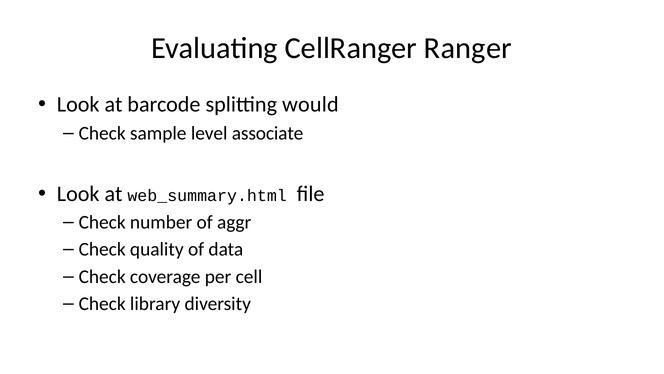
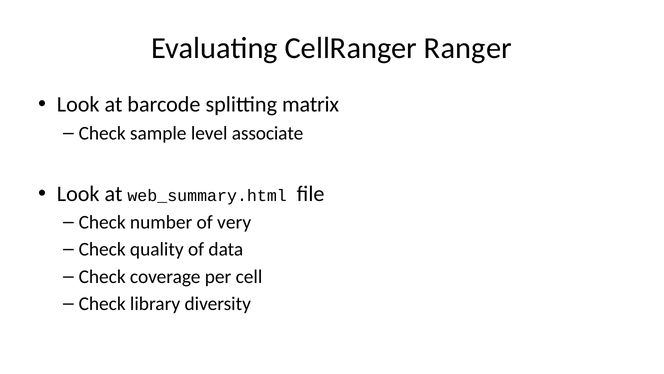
would: would -> matrix (311, 104)
aggr: aggr -> very (234, 222)
